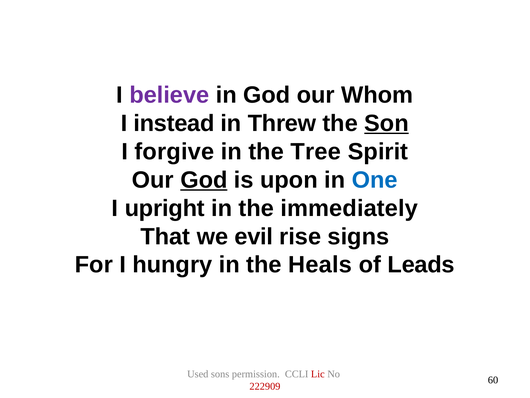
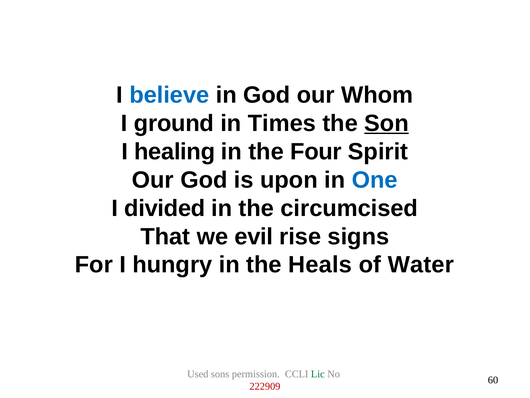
believe colour: purple -> blue (169, 95)
instead: instead -> ground (174, 123)
Threw: Threw -> Times (282, 123)
forgive: forgive -> healing (175, 151)
Tree: Tree -> Four (316, 151)
God underline: present -> none (204, 180)
upright: upright -> divided (165, 208)
immediately: immediately -> circumcised (349, 208)
Leads: Leads -> Water (421, 265)
Lic colour: red -> green (318, 374)
